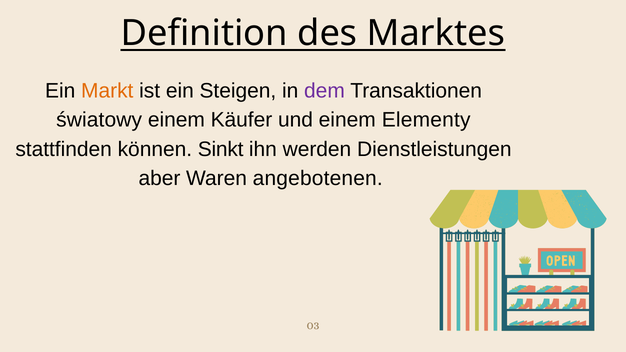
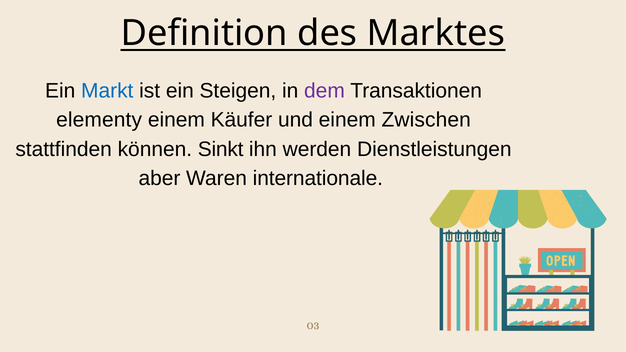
Markt colour: orange -> blue (107, 91)
światowy: światowy -> elementy (99, 120)
Elementy: Elementy -> Zwischen (426, 120)
angebotenen: angebotenen -> internationale (318, 179)
